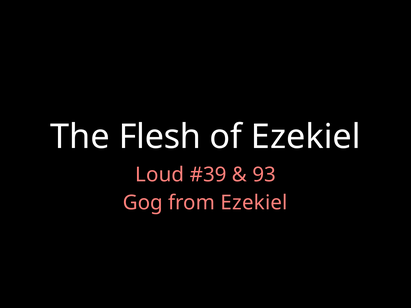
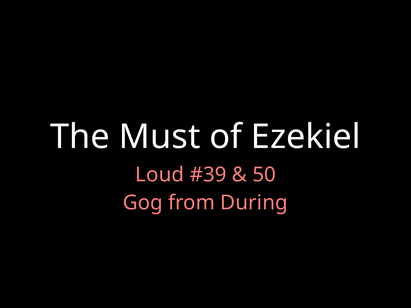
Flesh: Flesh -> Must (160, 137)
93: 93 -> 50 (264, 175)
from Ezekiel: Ezekiel -> During (254, 203)
